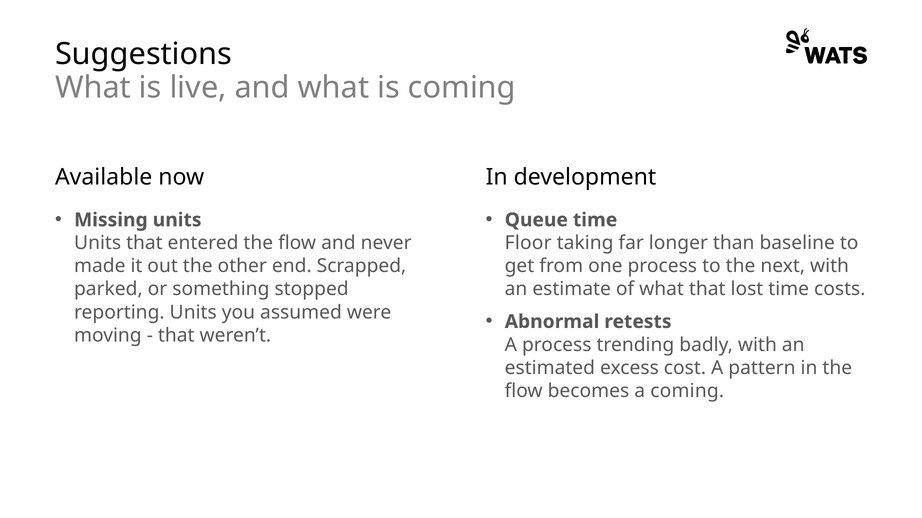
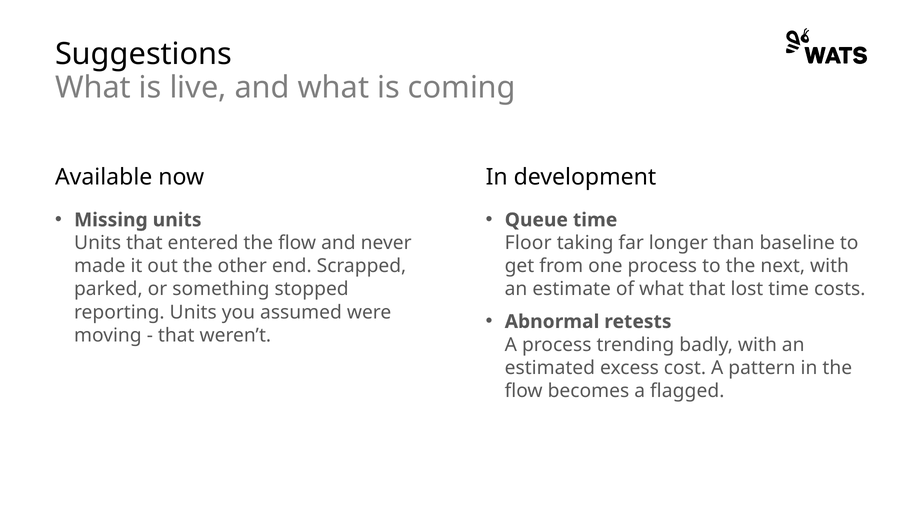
a coming: coming -> flagged (687, 391)
